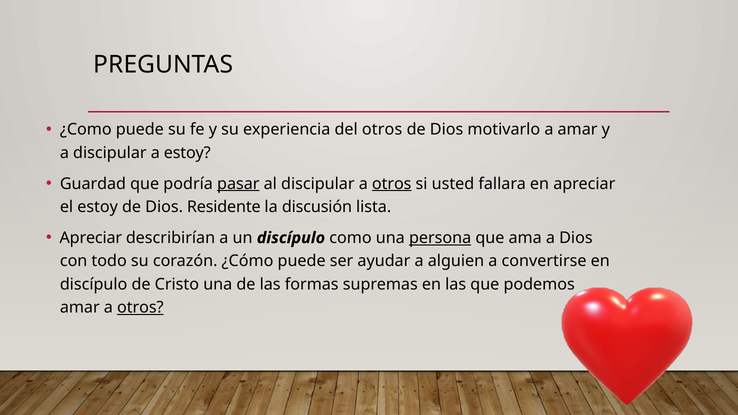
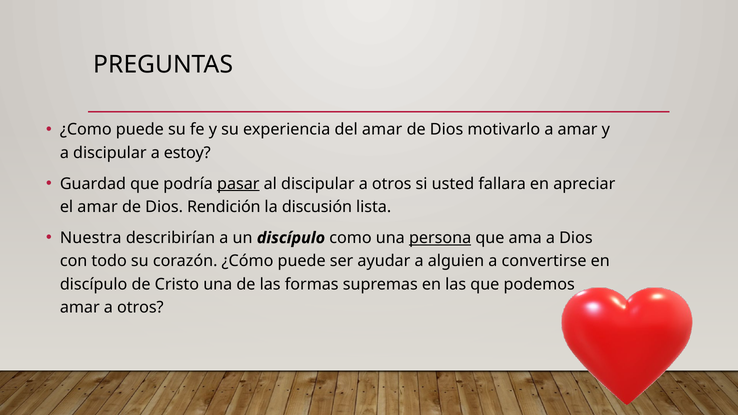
del otros: otros -> amar (382, 130)
otros underline: present -> none (392, 184)
el estoy: estoy -> amar (98, 207)
Residente: Residente -> Rendición (224, 207)
Apreciar: Apreciar -> Nuestra (91, 238)
otros underline: present -> none (140, 308)
